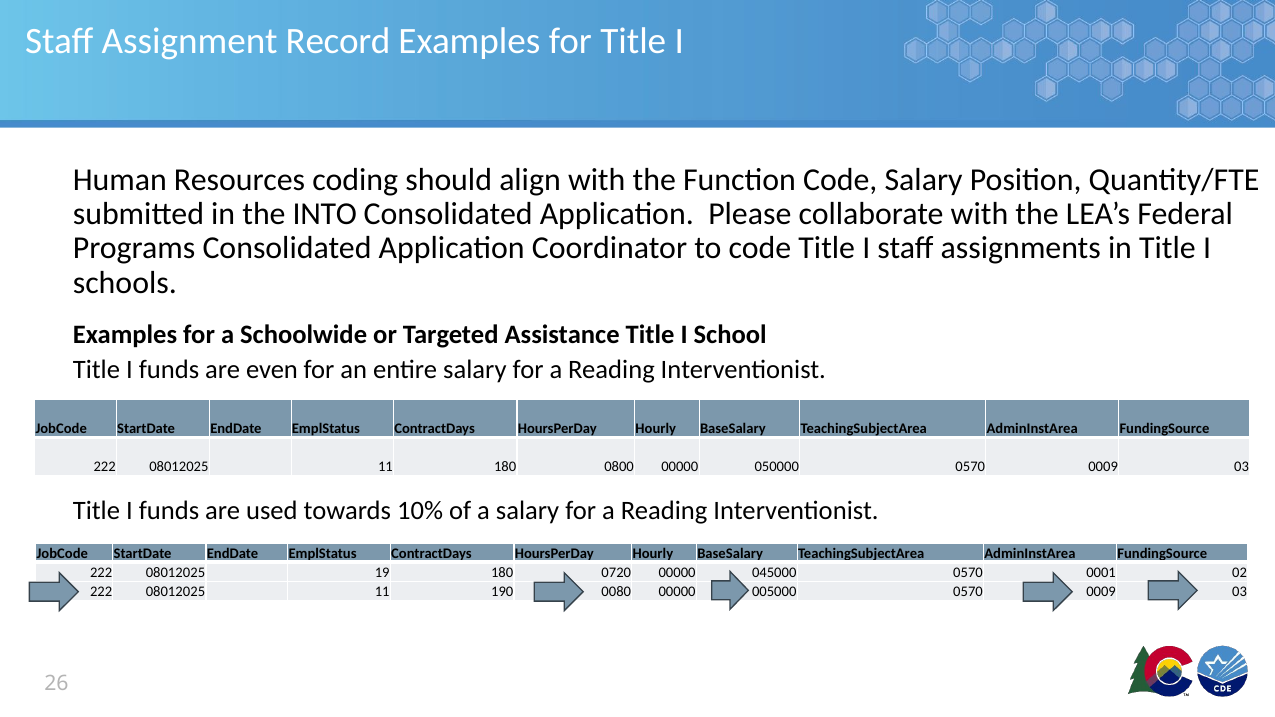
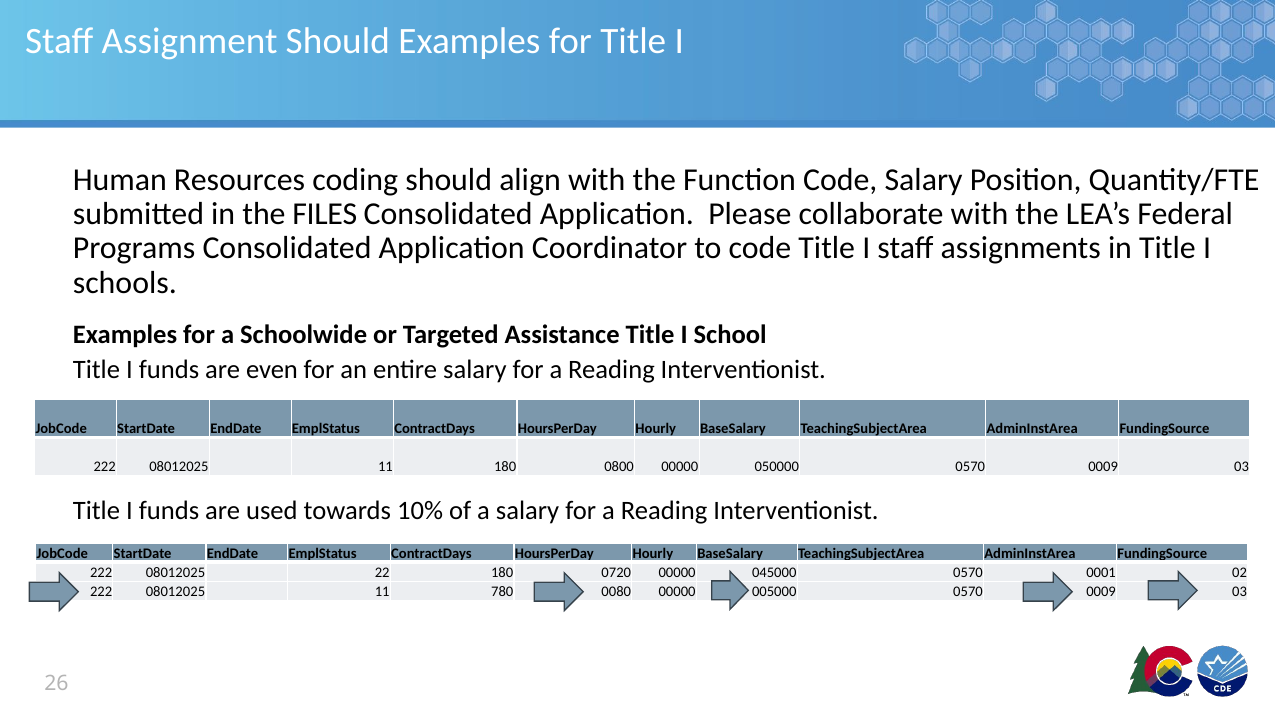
Assignment Record: Record -> Should (338, 41)
INTO: INTO -> FILES (325, 214)
19: 19 -> 22 (382, 573)
190: 190 -> 780 (502, 592)
